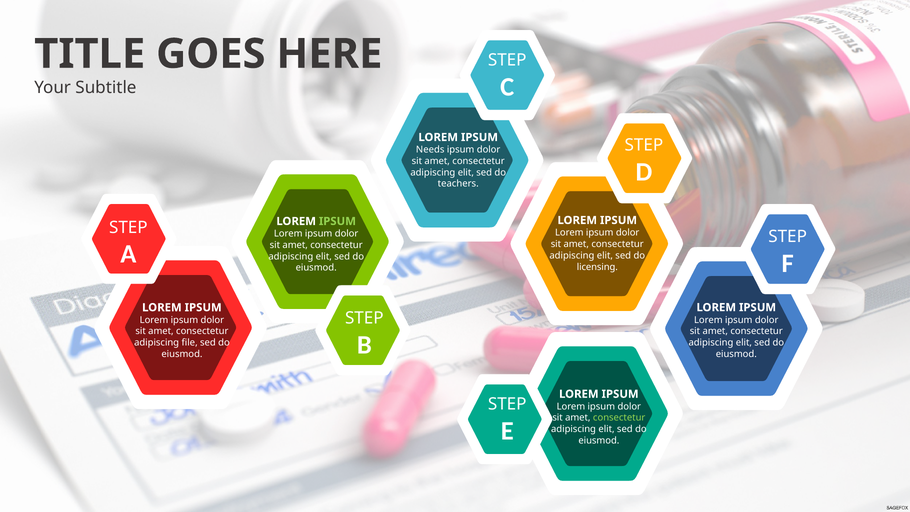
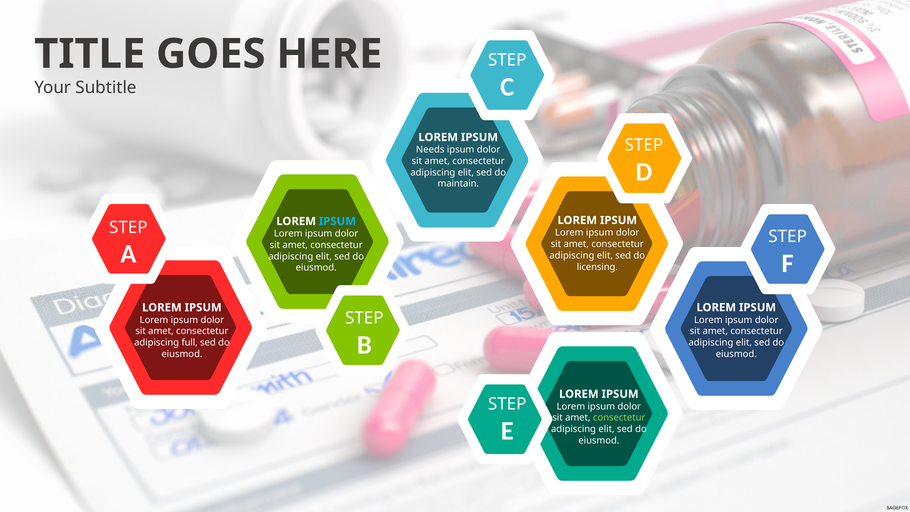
teachers: teachers -> maintain (458, 184)
IPSUM colour: light green -> light blue (337, 221)
file: file -> full (190, 343)
